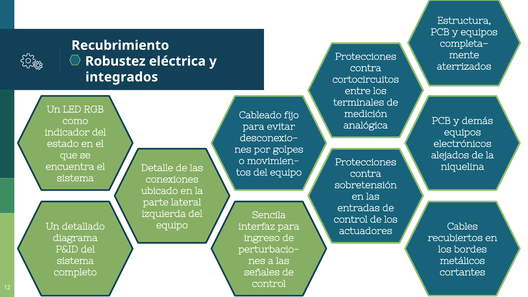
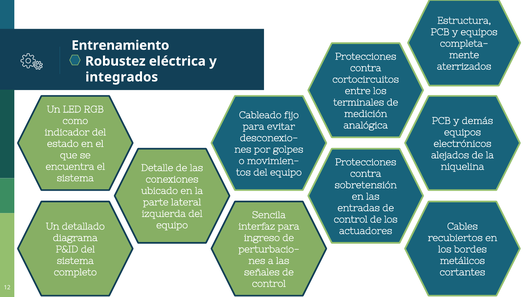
Recubrimiento: Recubrimiento -> Entrenamiento (120, 45)
